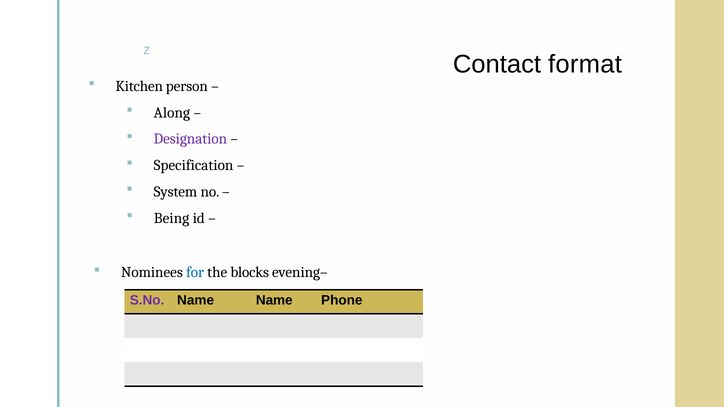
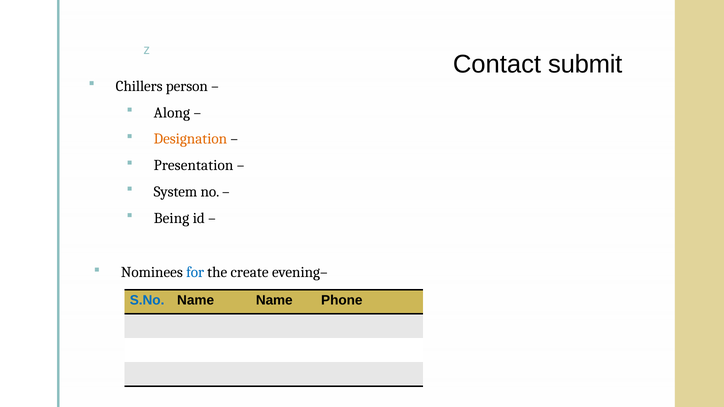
format: format -> submit (585, 64)
Kitchen: Kitchen -> Chillers (139, 86)
Designation colour: purple -> orange (190, 139)
Specification: Specification -> Presentation (194, 165)
blocks: blocks -> create (250, 273)
S.No colour: purple -> blue (147, 300)
